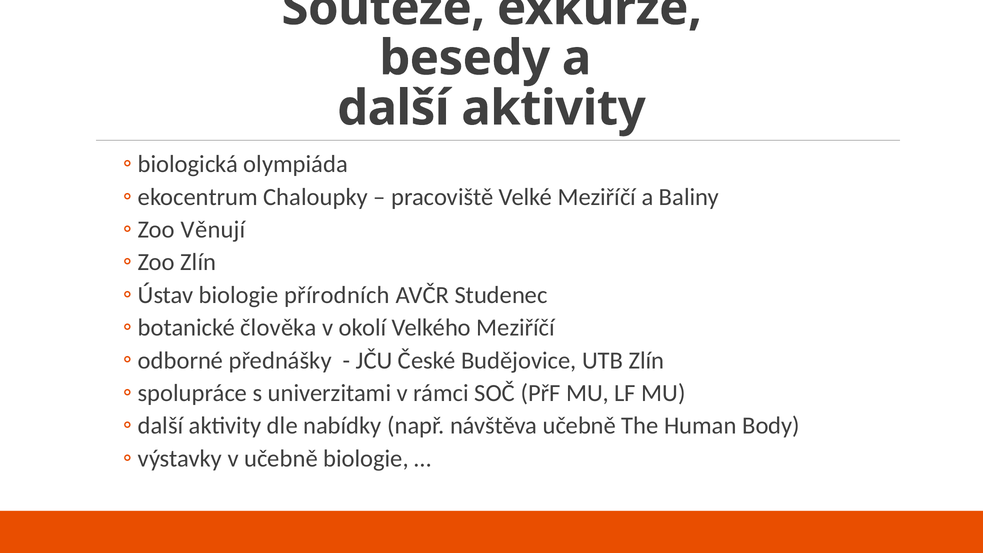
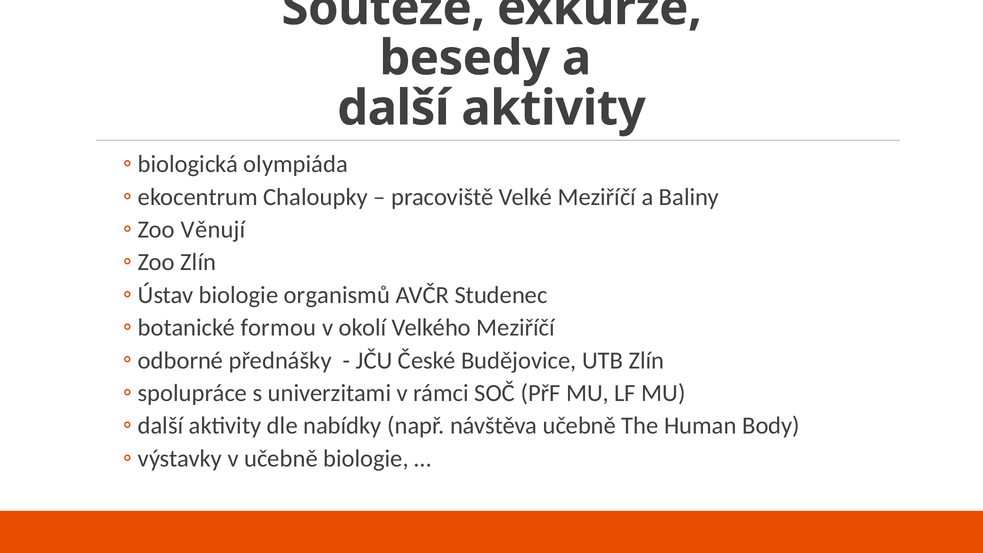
přírodních: přírodních -> organismů (337, 295)
člověka: člověka -> formou (278, 328)
